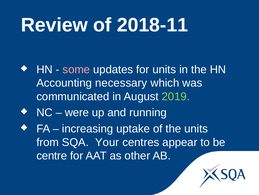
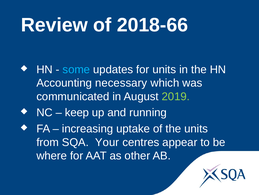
2018-11: 2018-11 -> 2018-66 (152, 25)
some colour: pink -> light blue (76, 69)
were: were -> keep (77, 112)
centre: centre -> where (52, 155)
